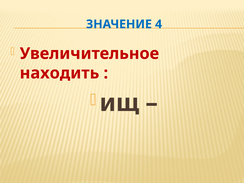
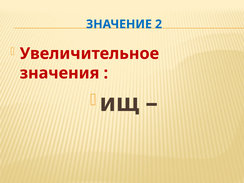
4: 4 -> 2 (159, 24)
находить: находить -> значения (60, 73)
